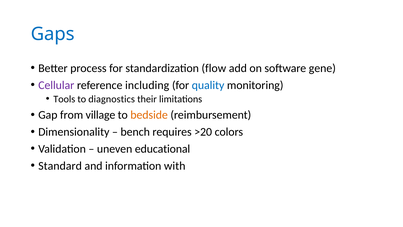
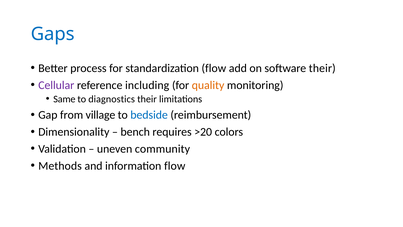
software gene: gene -> their (322, 68)
quality colour: blue -> orange (208, 85)
Tools: Tools -> Same (64, 99)
bedside colour: orange -> blue (149, 115)
educational: educational -> community (162, 149)
Standard: Standard -> Methods (60, 166)
information with: with -> flow (175, 166)
